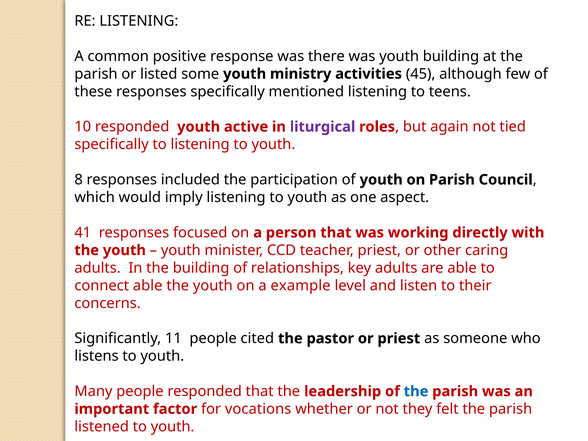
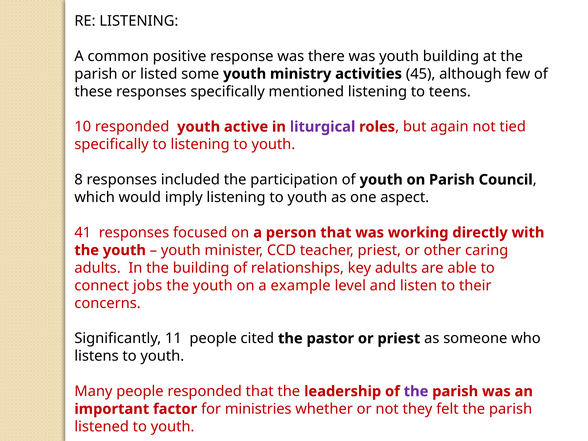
connect able: able -> jobs (148, 286)
the colour: blue -> purple (416, 391)
vocations: vocations -> ministries (258, 409)
